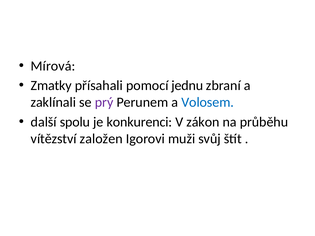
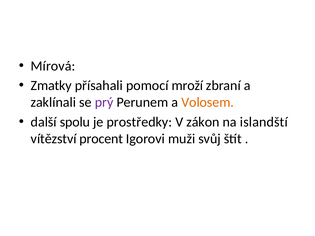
jednu: jednu -> mroží (187, 86)
Volosem colour: blue -> orange (208, 102)
konkurenci: konkurenci -> prostředky (139, 122)
průběhu: průběhu -> islandští (264, 122)
založen: založen -> procent (101, 139)
